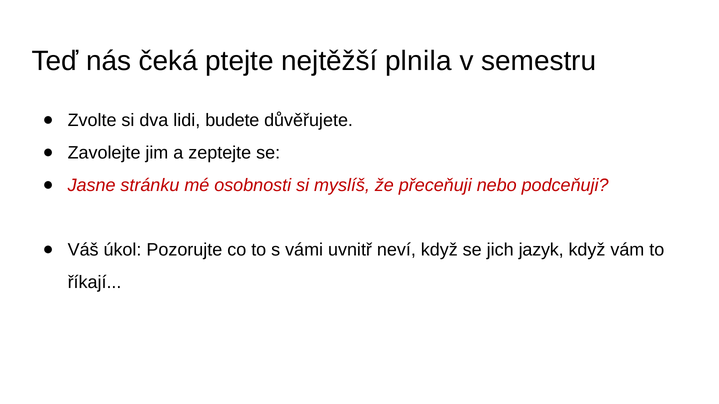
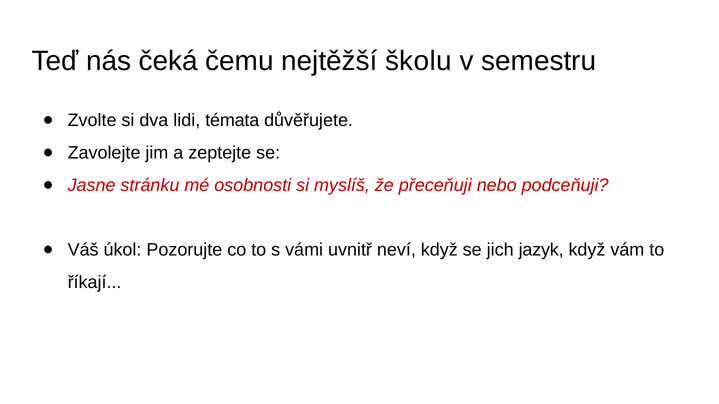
ptejte: ptejte -> čemu (240, 61)
plnila: plnila -> školu (418, 61)
budete: budete -> témata (232, 121)
